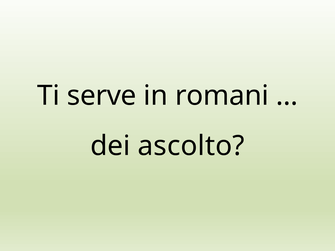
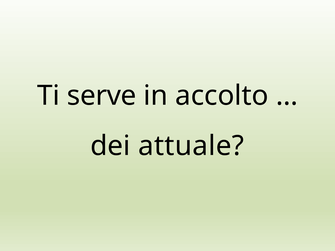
romani: romani -> accolto (222, 96)
ascolto: ascolto -> attuale (191, 146)
